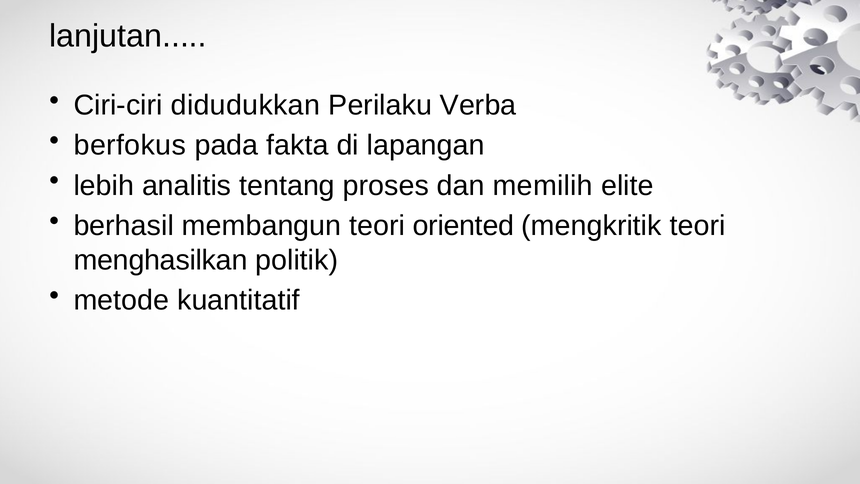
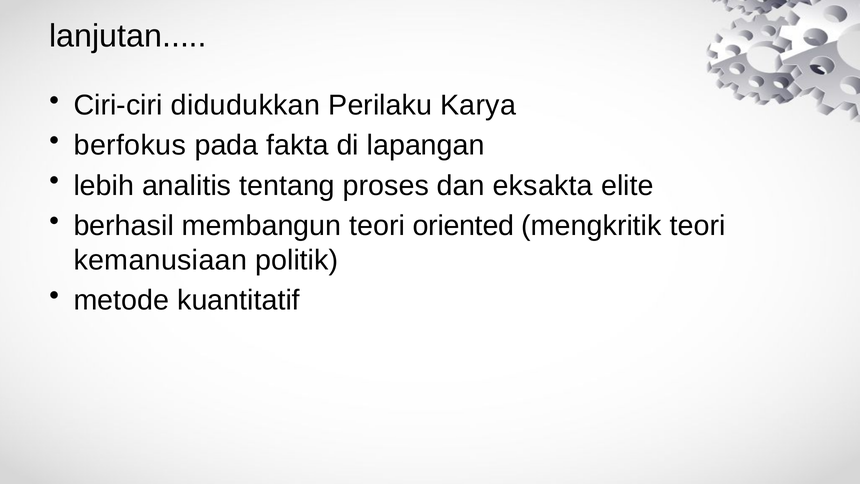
Verba: Verba -> Karya (478, 105)
memilih: memilih -> eksakta (543, 186)
menghasilkan: menghasilkan -> kemanusiaan (160, 260)
